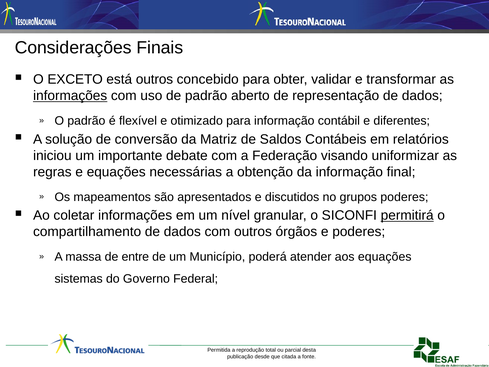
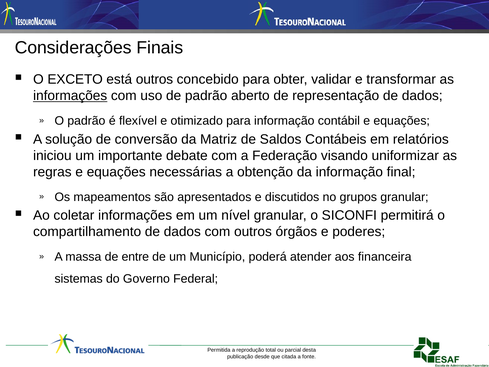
contábil e diferentes: diferentes -> equações (402, 121)
grupos poderes: poderes -> granular (404, 197)
permitirá underline: present -> none (407, 215)
aos equações: equações -> financeira (385, 257)
